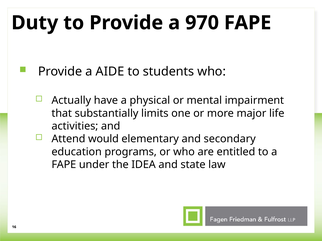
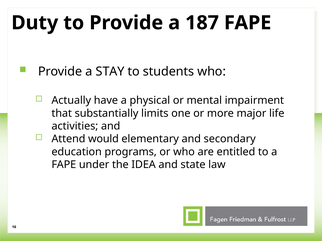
970: 970 -> 187 (202, 23)
AIDE: AIDE -> STAY (110, 72)
